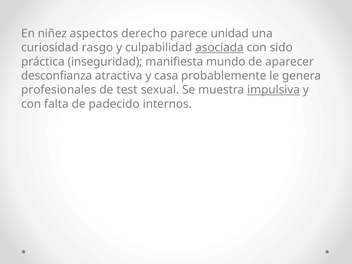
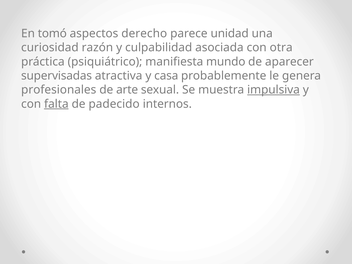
niñez: niñez -> tomó (52, 34)
rasgo: rasgo -> razón (97, 48)
asociada underline: present -> none (219, 48)
sido: sido -> otra (281, 48)
inseguridad: inseguridad -> psiquiátrico (105, 62)
desconfianza: desconfianza -> supervisadas (57, 76)
test: test -> arte (127, 90)
falta underline: none -> present (56, 104)
